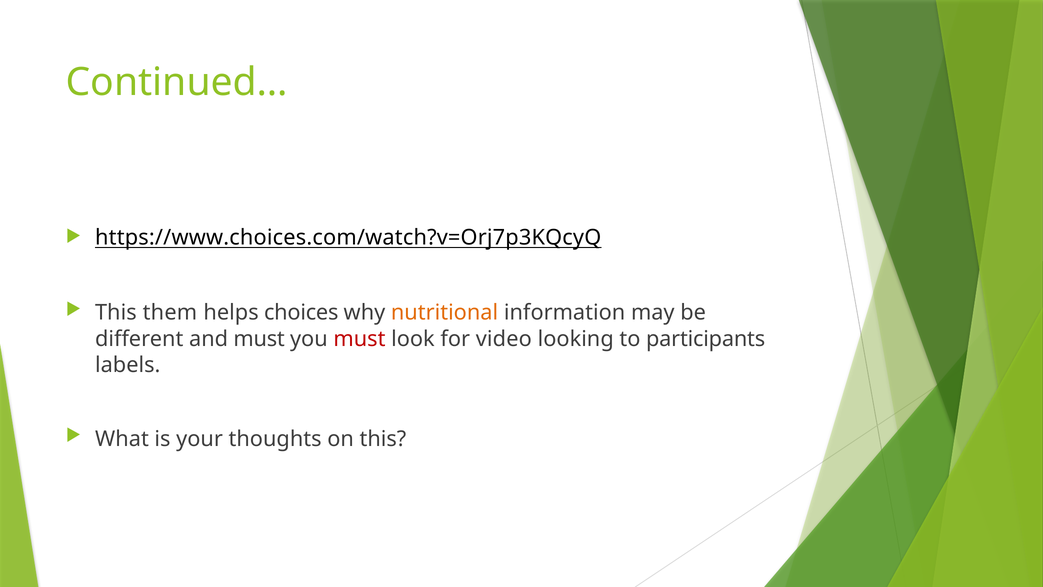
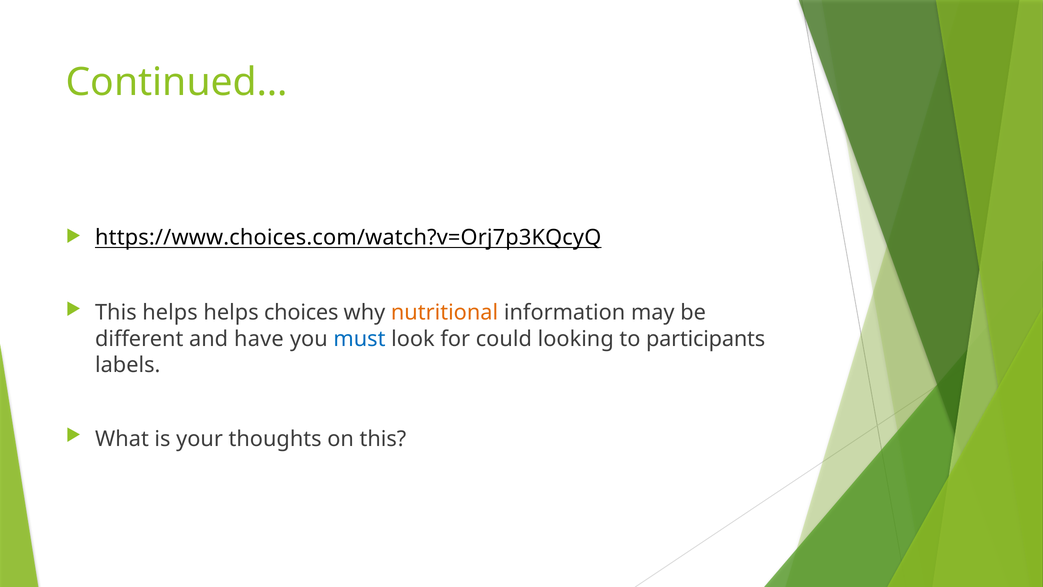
This them: them -> helps (170, 313)
and must: must -> have (259, 339)
must colour: red -> blue (359, 339)
video: video -> could (504, 339)
